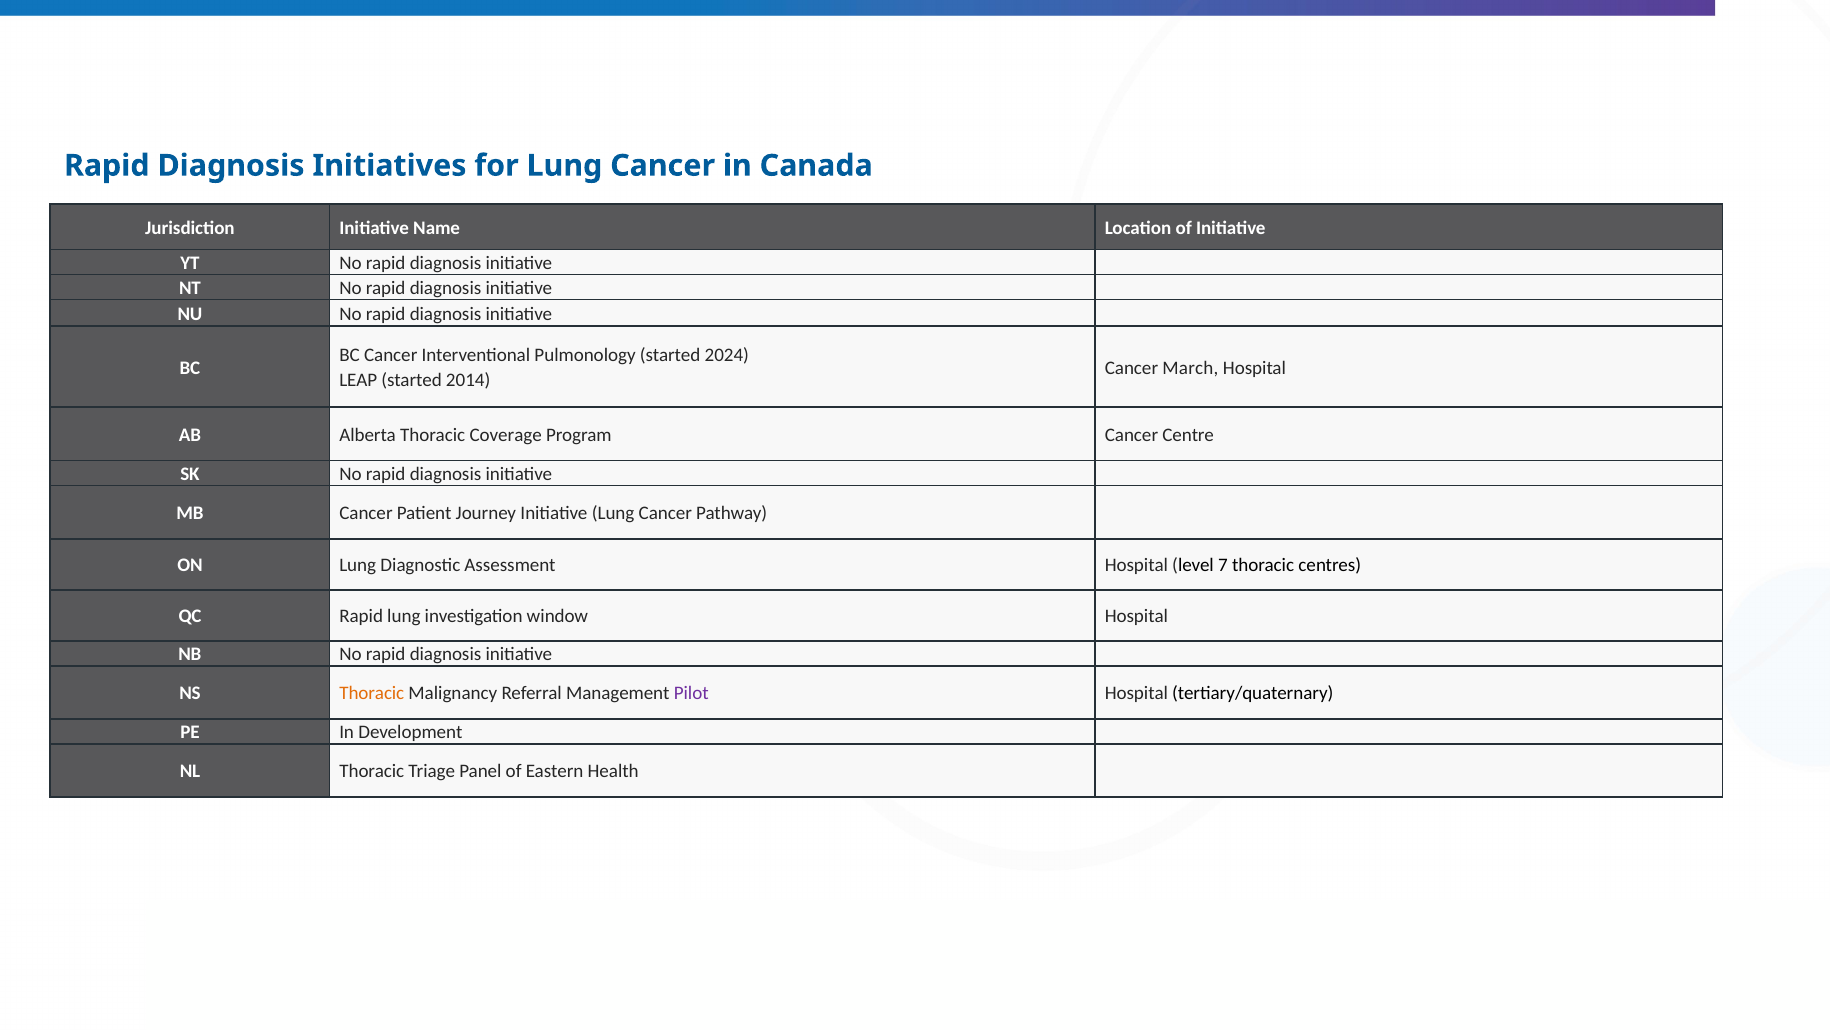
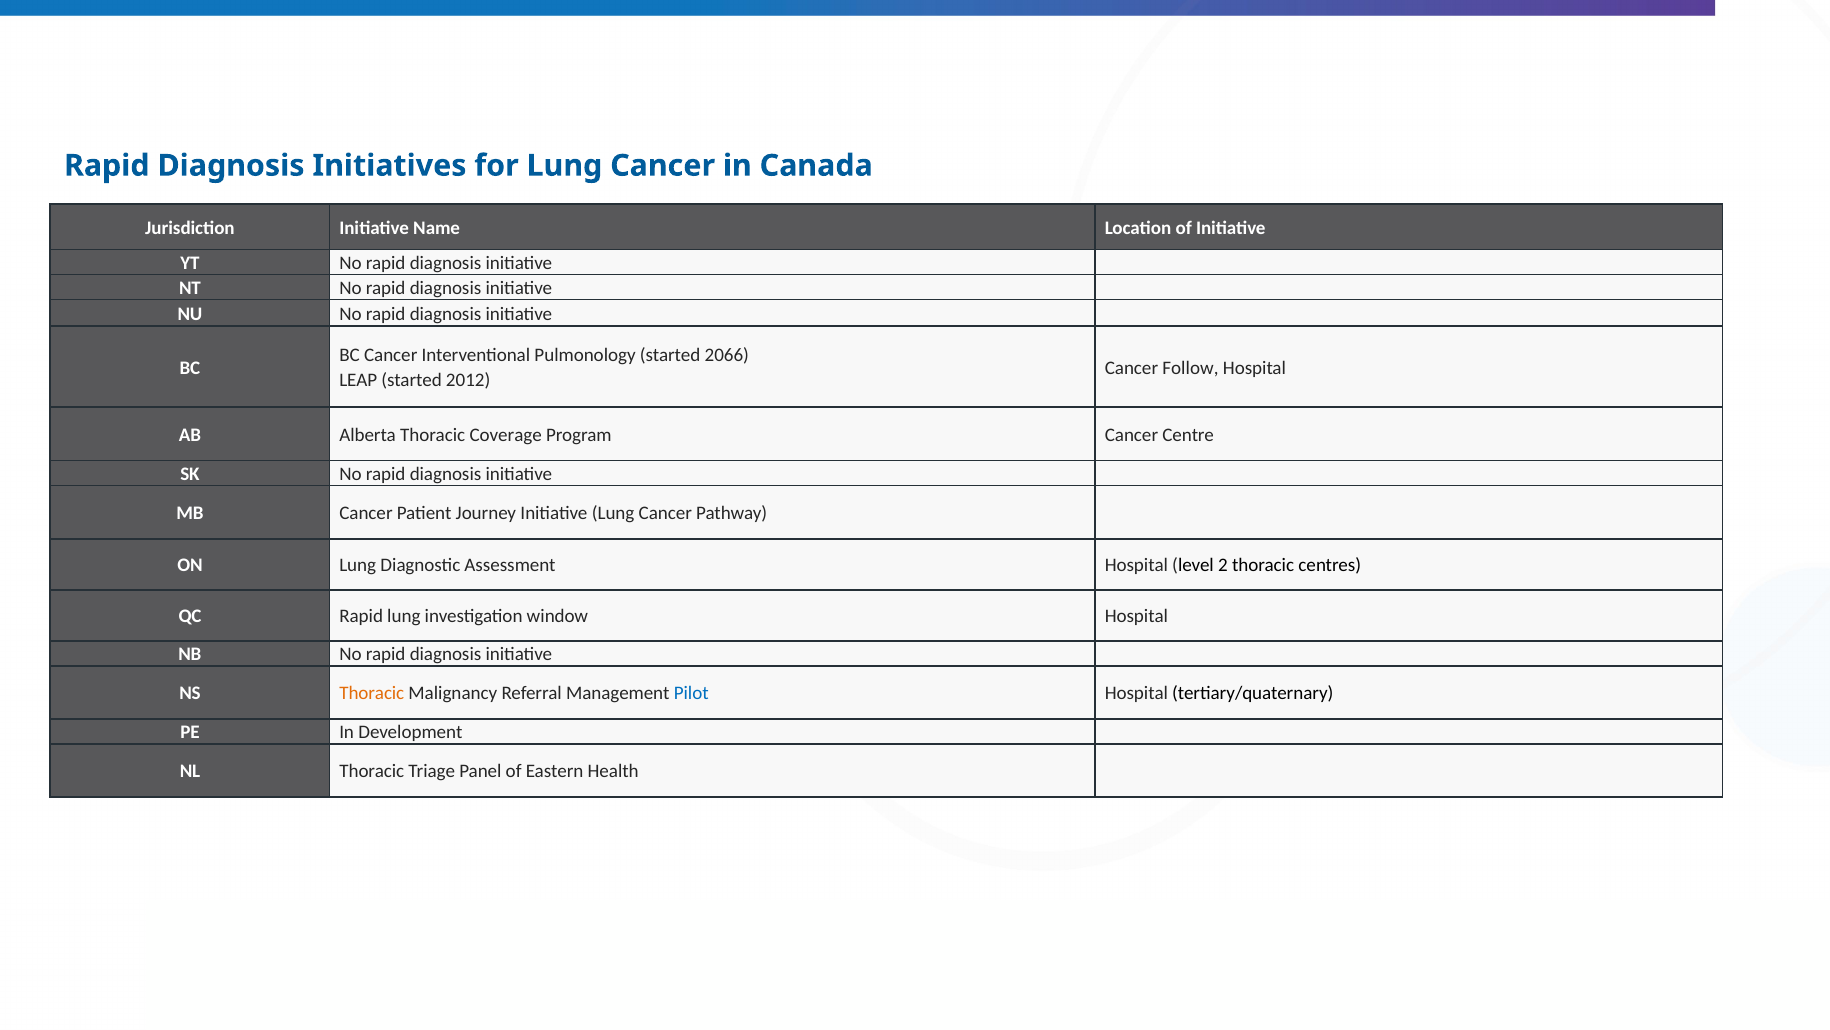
2024: 2024 -> 2066 (727, 355)
March: March -> Follow (1190, 368)
2014: 2014 -> 2012 (468, 380)
7: 7 -> 2 (1223, 565)
Pilot colour: purple -> blue (691, 693)
